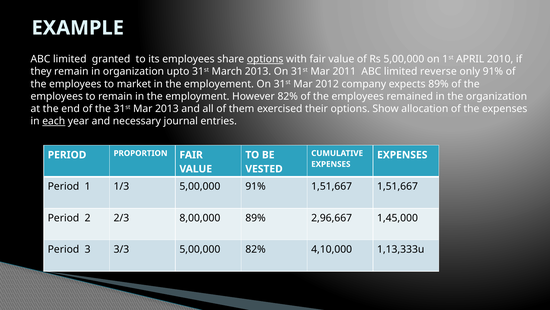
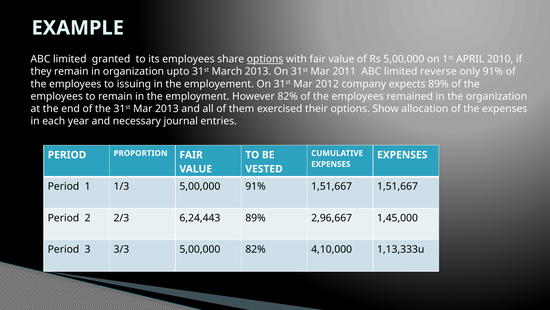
market: market -> issuing (134, 84)
each underline: present -> none (54, 121)
8,00,000: 8,00,000 -> 6,24,443 (200, 218)
